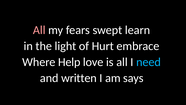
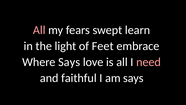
Hurt: Hurt -> Feet (103, 46)
Where Help: Help -> Says (69, 62)
need colour: light blue -> pink (149, 62)
written: written -> faithful (79, 78)
